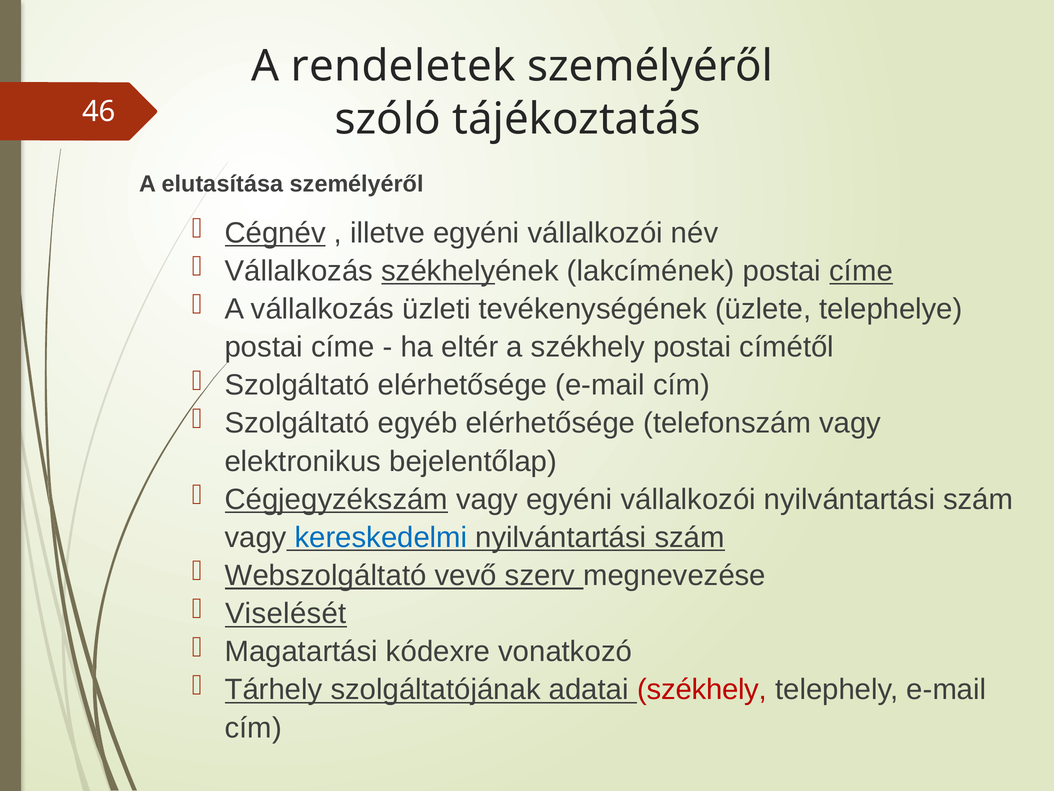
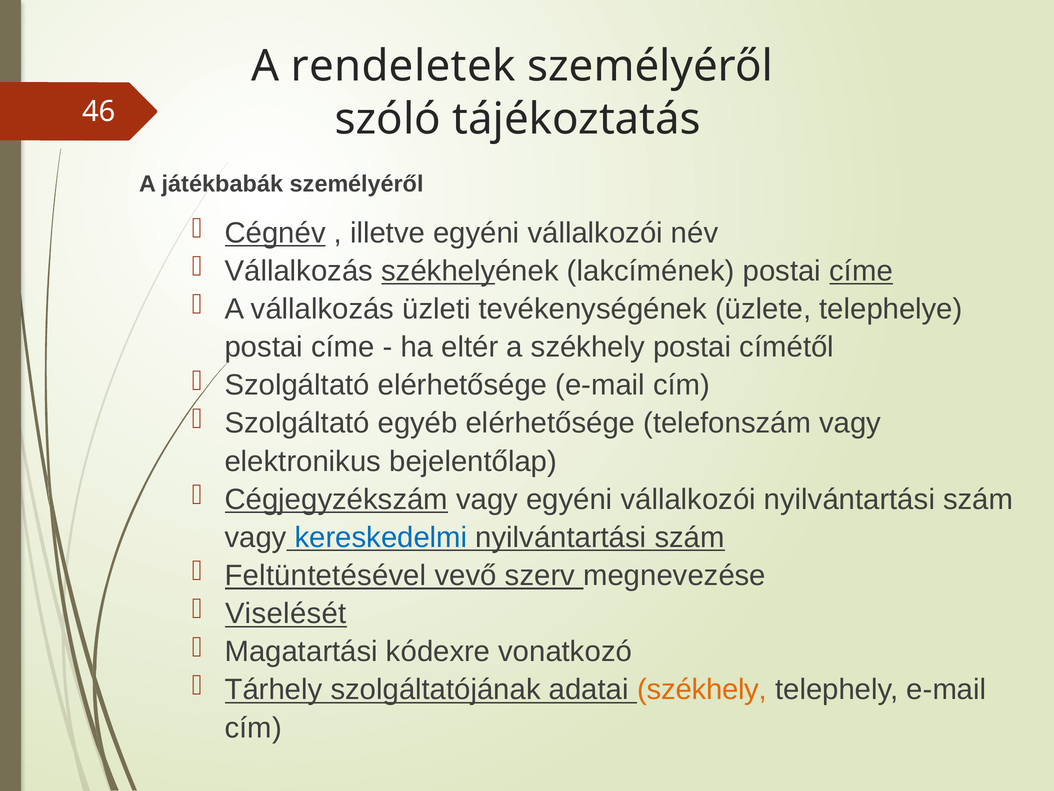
elutasítása: elutasítása -> játékbabák (222, 184)
Webszolgáltató: Webszolgáltató -> Feltüntetésével (326, 575)
székhely colour: red -> orange (702, 689)
